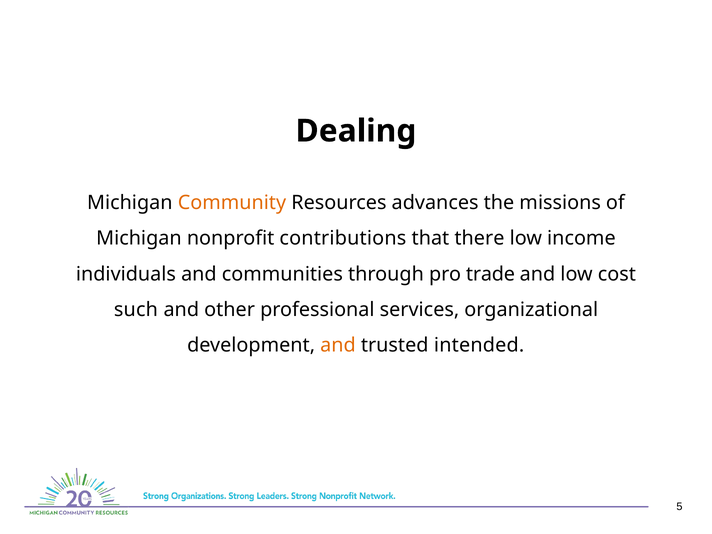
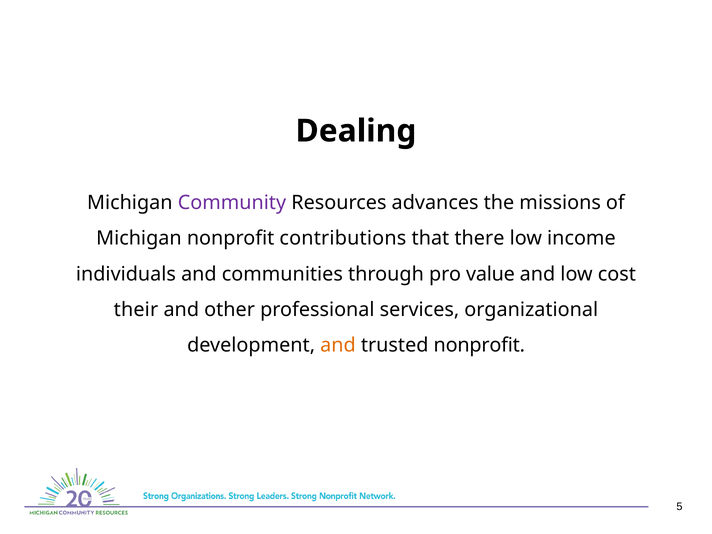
Community colour: orange -> purple (232, 203)
trade: trade -> value (490, 274)
such: such -> their (136, 310)
trusted intended: intended -> nonprofit (479, 345)
